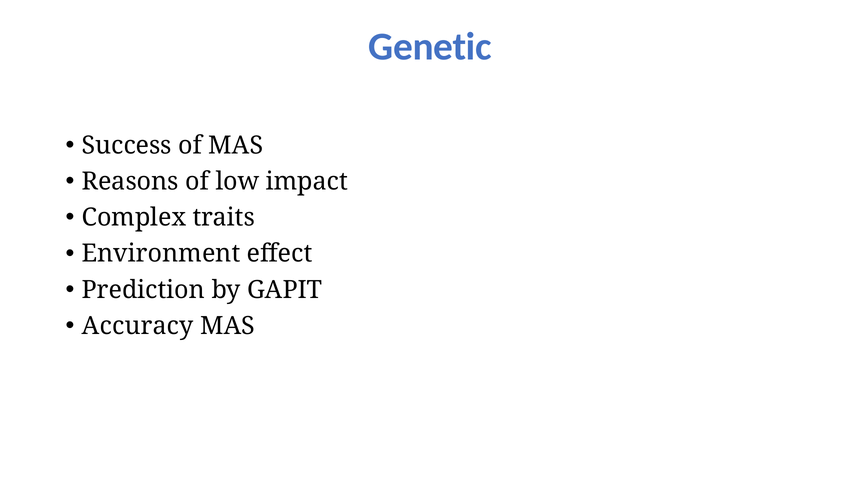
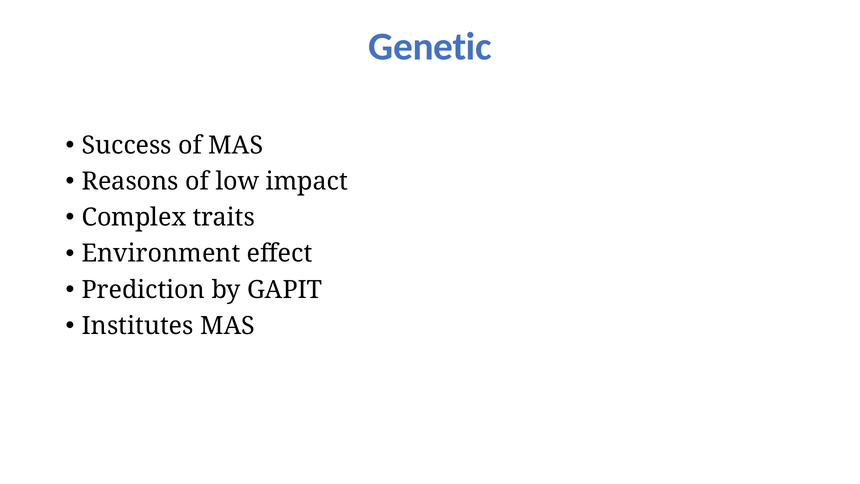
Accuracy: Accuracy -> Institutes (138, 326)
